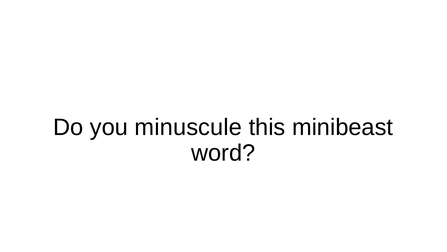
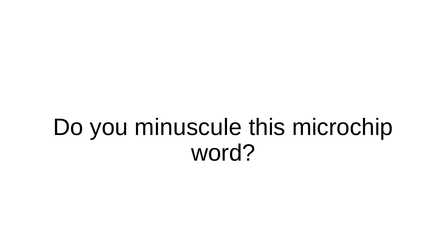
minibeast: minibeast -> microchip (343, 127)
